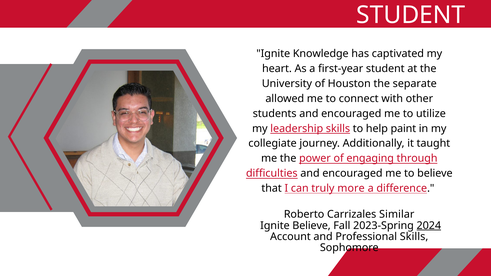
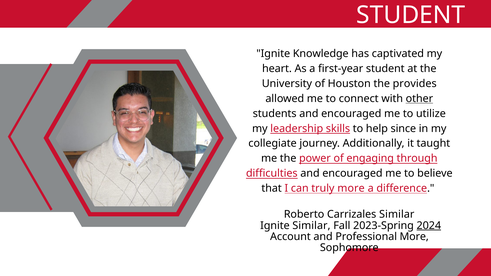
separate: separate -> provides (415, 84)
other underline: none -> present (419, 99)
paint: paint -> since (403, 129)
Ignite Believe: Believe -> Similar (311, 226)
Professional Skills: Skills -> More (414, 237)
